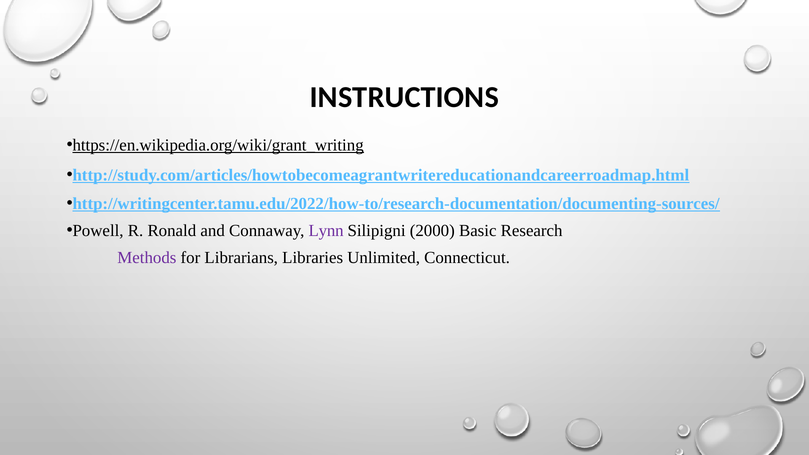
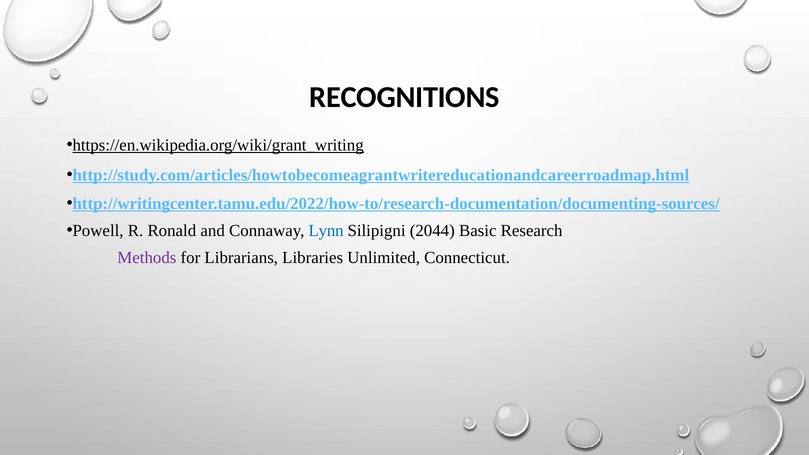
INSTRUCTIONS: INSTRUCTIONS -> RECOGNITIONS (405, 97)
Lynn colour: purple -> blue (326, 231)
2000: 2000 -> 2044 (432, 231)
